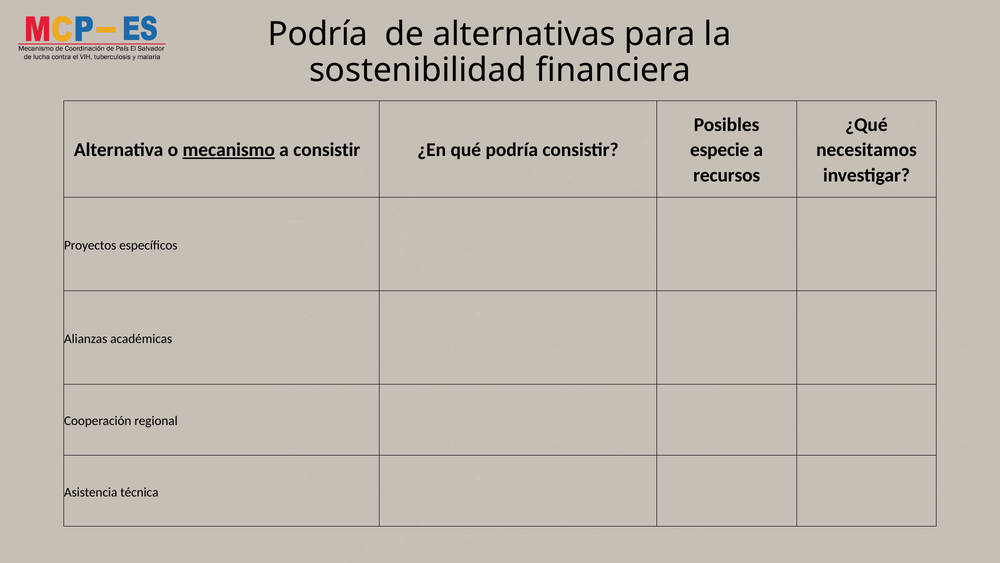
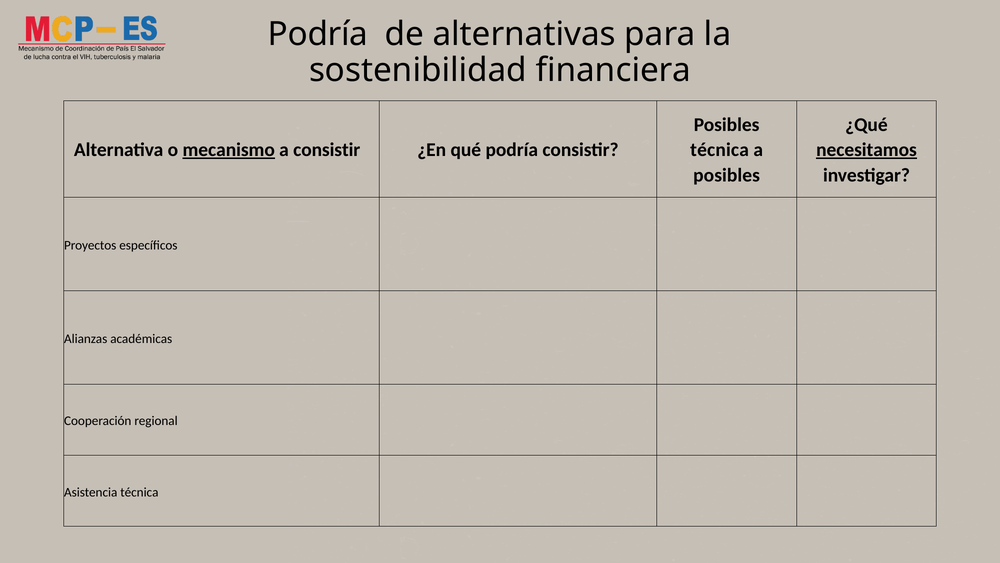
especie: especie -> técnica (720, 150)
necesitamos underline: none -> present (866, 150)
recursos: recursos -> posibles (727, 175)
